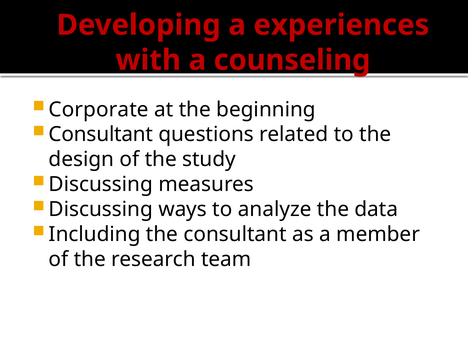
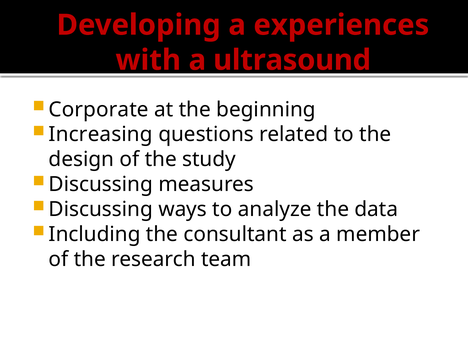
counseling: counseling -> ultrasound (292, 60)
Consultant: Consultant -> Increasing (101, 134)
